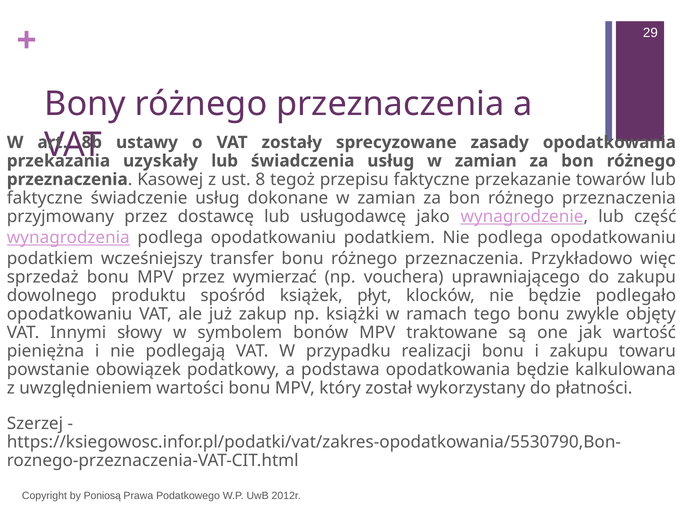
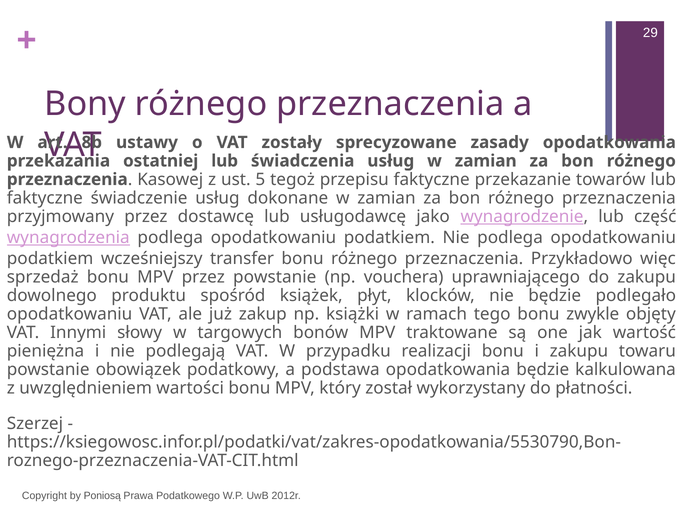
uzyskały: uzyskały -> ostatniej (161, 161)
8: 8 -> 5 (260, 180)
przez wymierzać: wymierzać -> powstanie (275, 277)
symbolem: symbolem -> targowych (240, 333)
